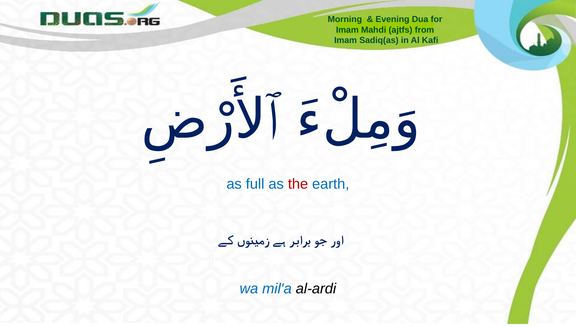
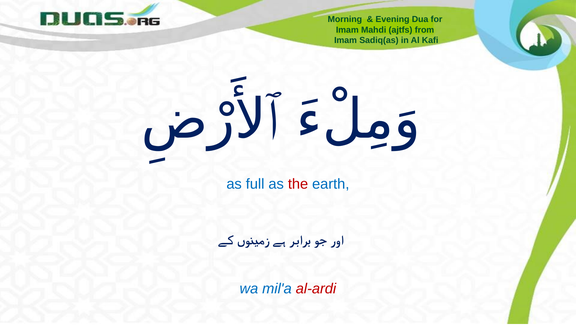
al-ardi colour: black -> red (316, 289)
